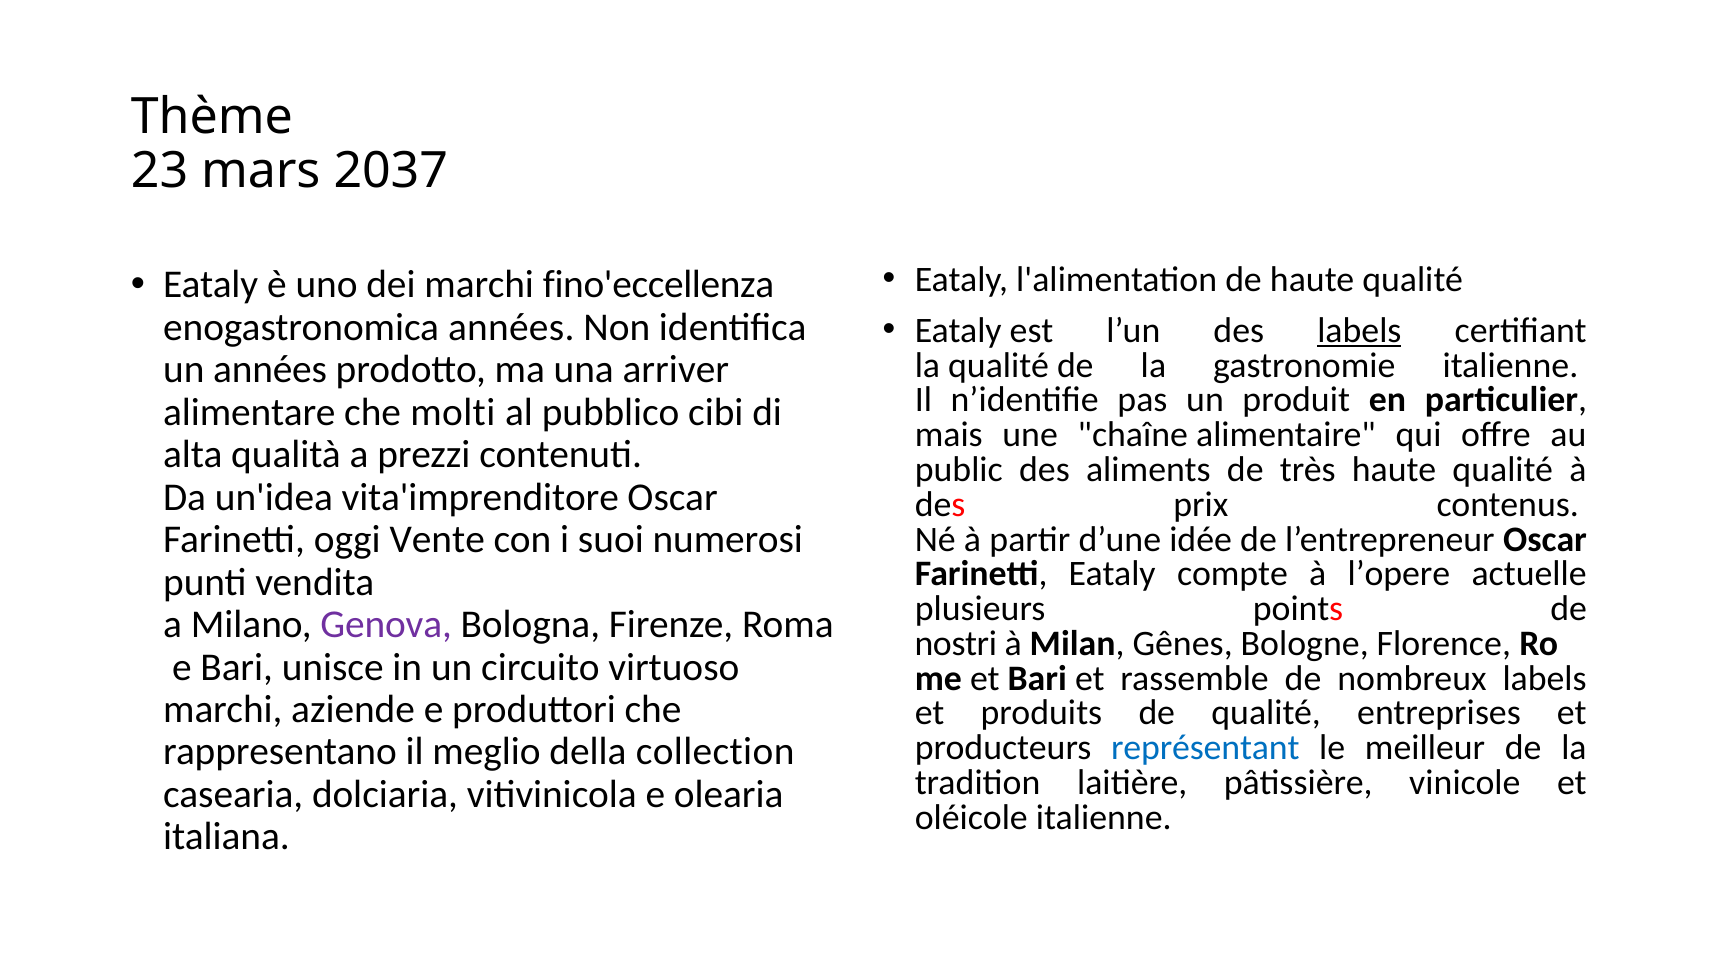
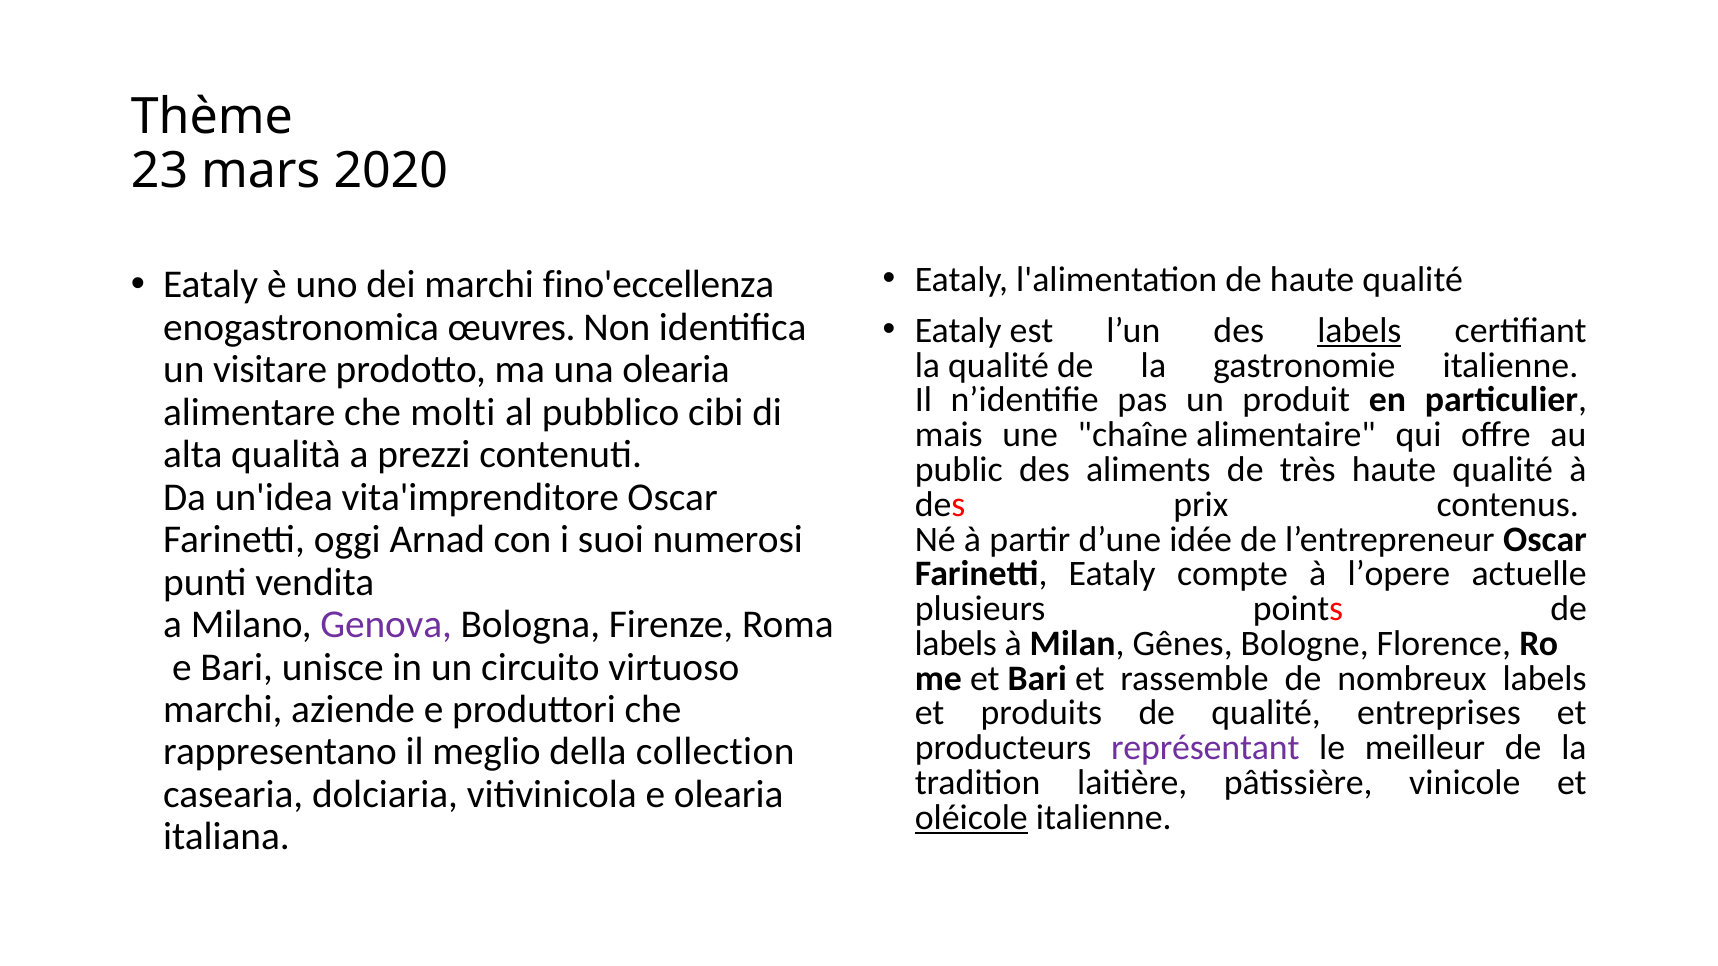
2037: 2037 -> 2020 (391, 171)
enogastronomica années: années -> œuvres (512, 327)
un années: années -> visitare (270, 370)
una arriver: arriver -> olearia (676, 370)
Vente: Vente -> Arnad (437, 540)
nostri: nostri -> labels (956, 644)
représentant colour: blue -> purple (1205, 748)
oléicole underline: none -> present (971, 818)
